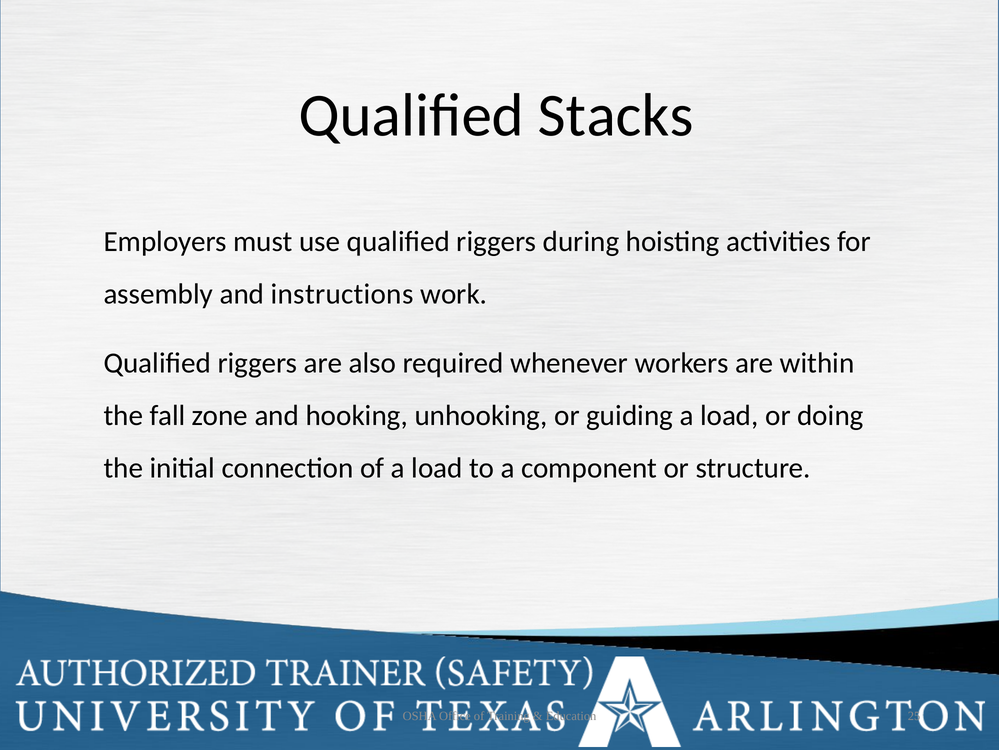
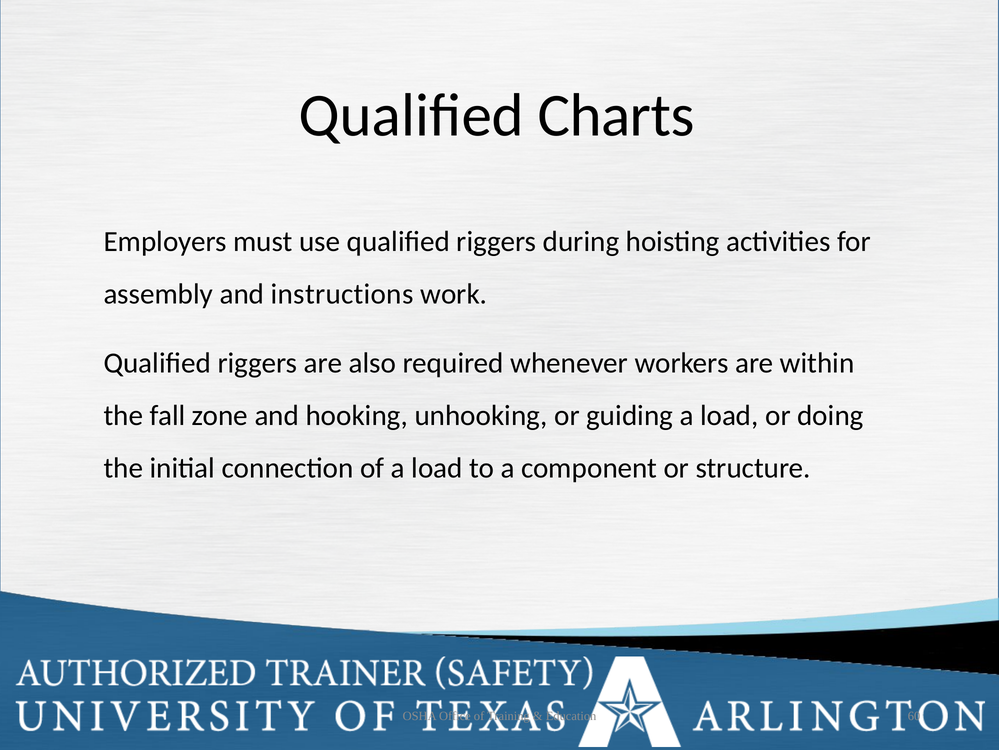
Stacks: Stacks -> Charts (616, 116)
25: 25 -> 60 (914, 715)
